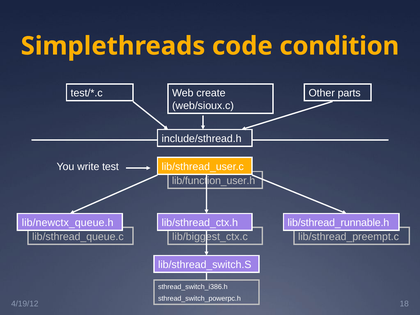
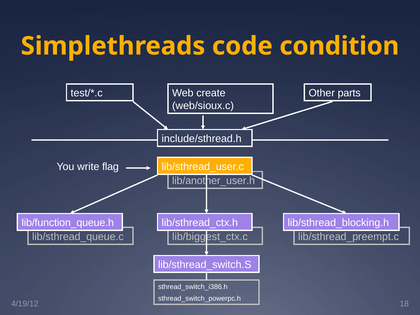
test: test -> flag (110, 167)
lib/function_user.h: lib/function_user.h -> lib/another_user.h (214, 181)
lib/newctx_queue.h: lib/newctx_queue.h -> lib/function_queue.h (68, 223)
lib/sthread_runnable.h: lib/sthread_runnable.h -> lib/sthread_blocking.h (338, 223)
